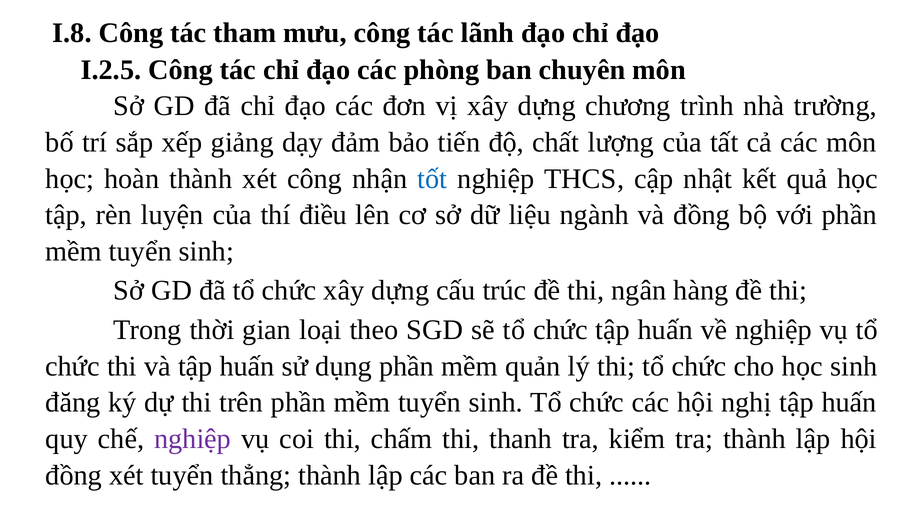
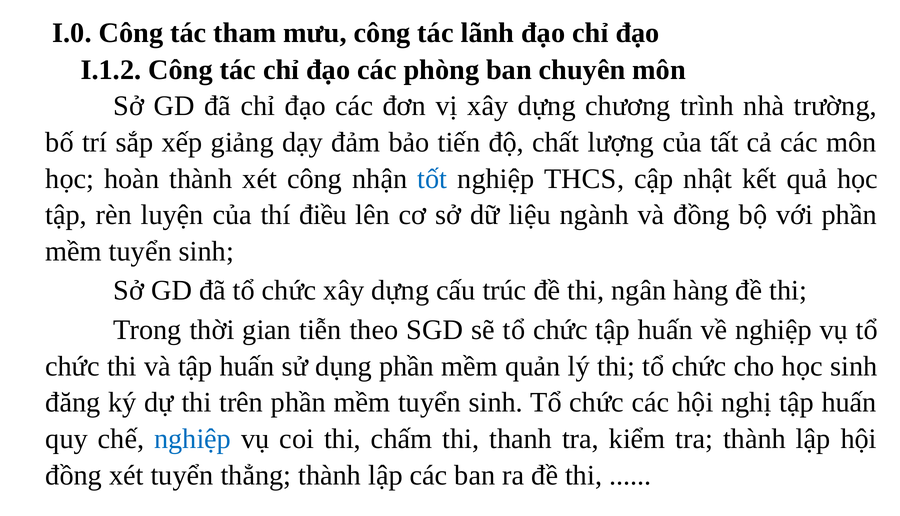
I.8: I.8 -> I.0 (72, 33)
I.2.5: I.2.5 -> I.1.2 (111, 70)
loại: loại -> tiễn (320, 330)
nghiệp colour: purple -> blue (193, 439)
